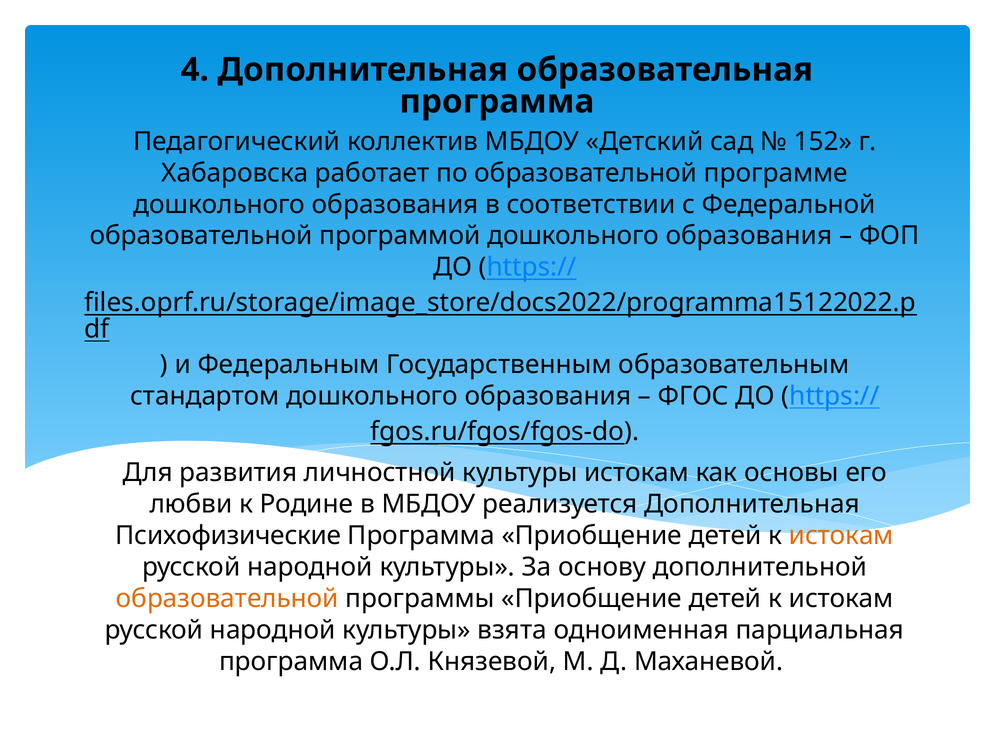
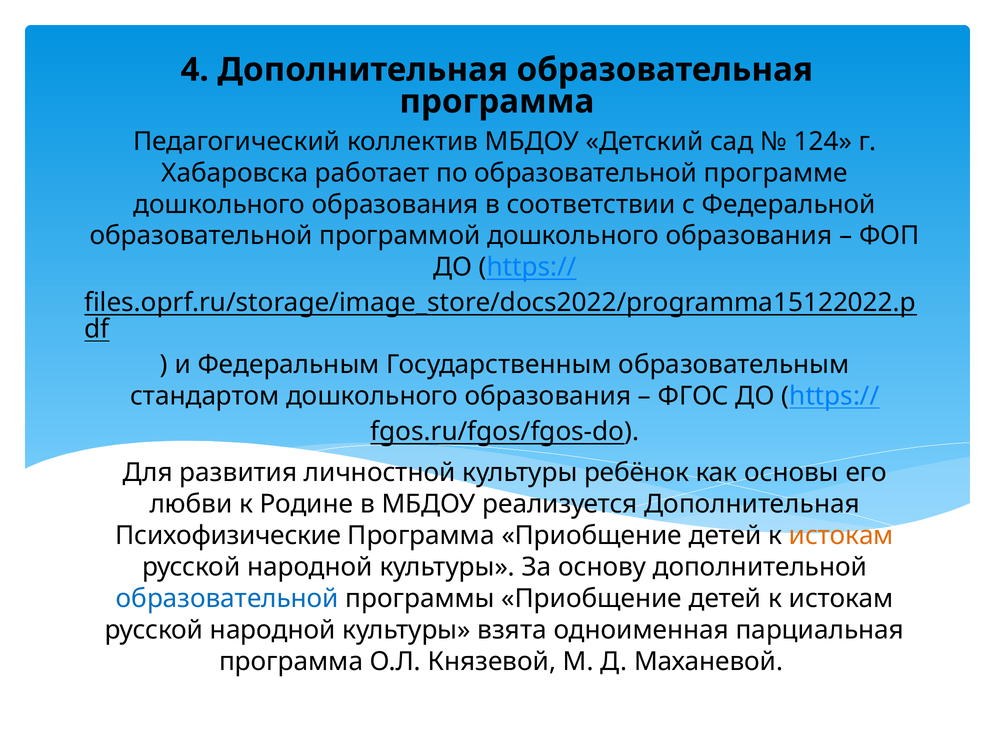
152: 152 -> 124 (823, 142)
культуры истокам: истокам -> ребёнок (637, 473)
образовательной colour: orange -> blue (227, 599)
